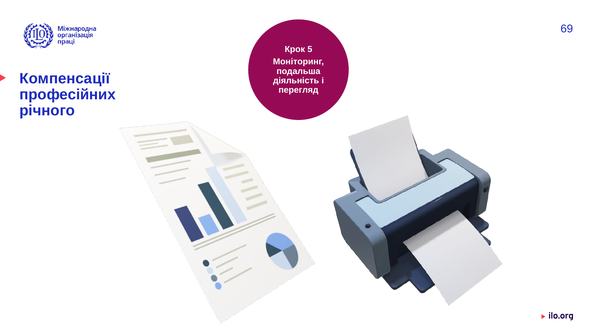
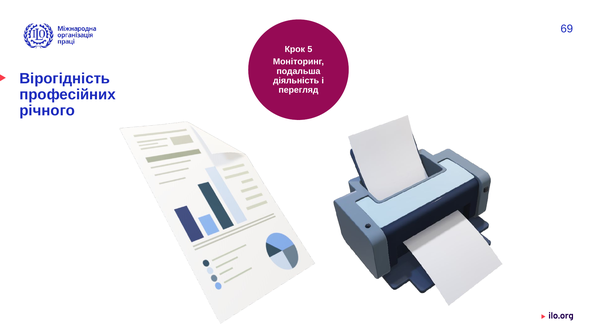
Компенсації: Компенсації -> Вірогідність (65, 78)
